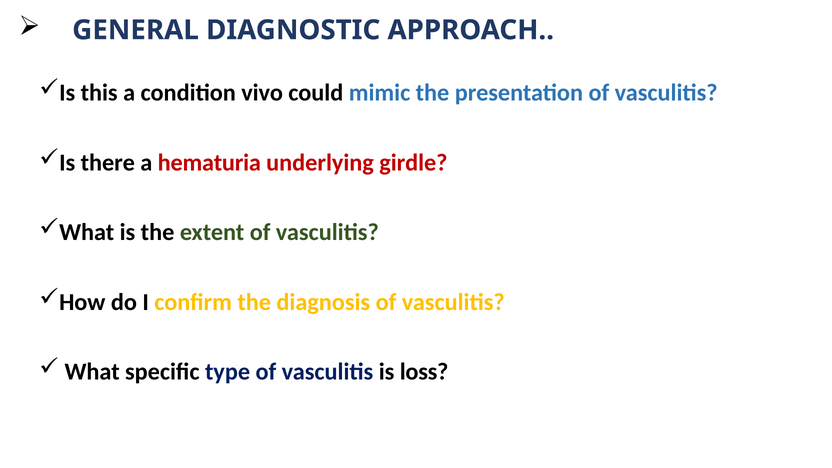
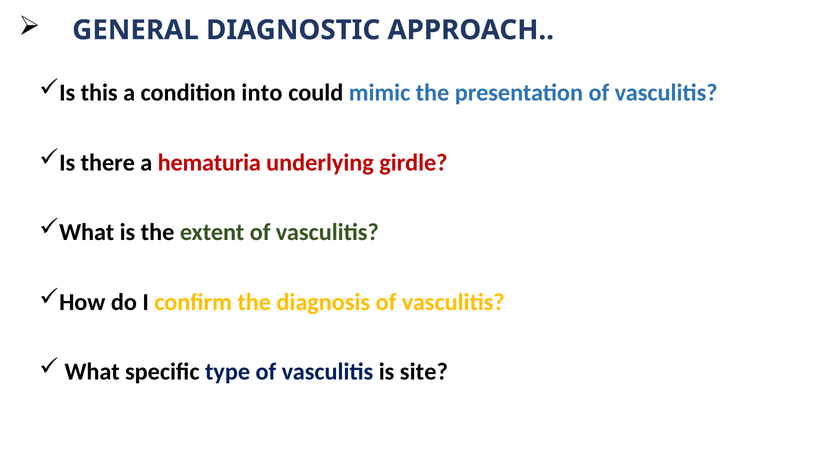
vivo: vivo -> into (262, 93)
loss: loss -> site (424, 372)
